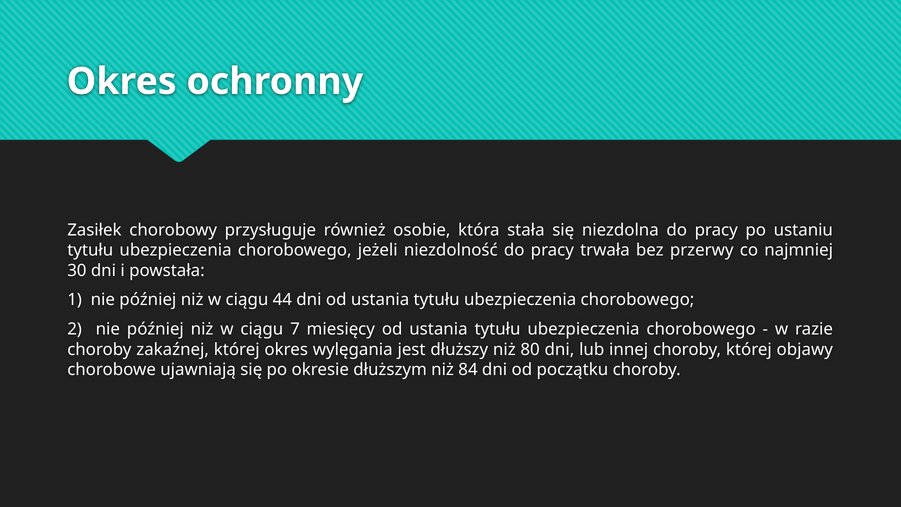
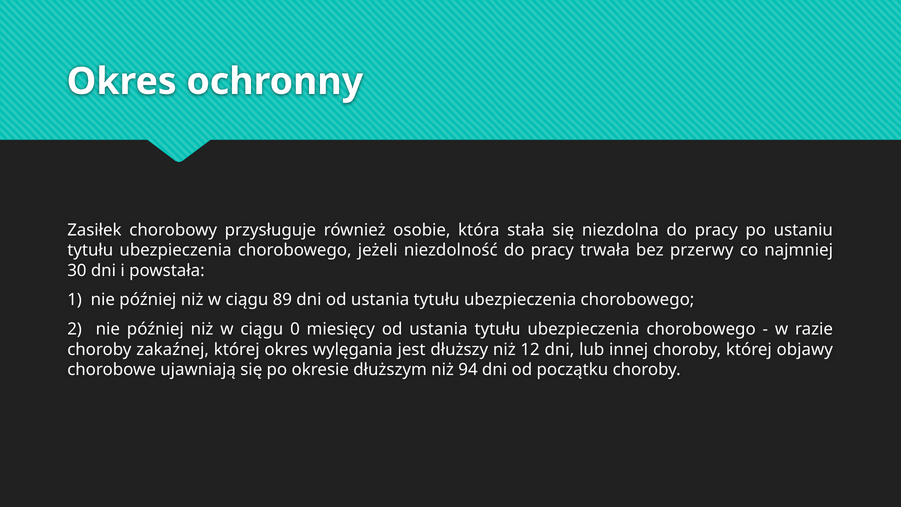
44: 44 -> 89 (282, 300)
7: 7 -> 0 (295, 329)
80: 80 -> 12 (530, 349)
84: 84 -> 94 (468, 370)
